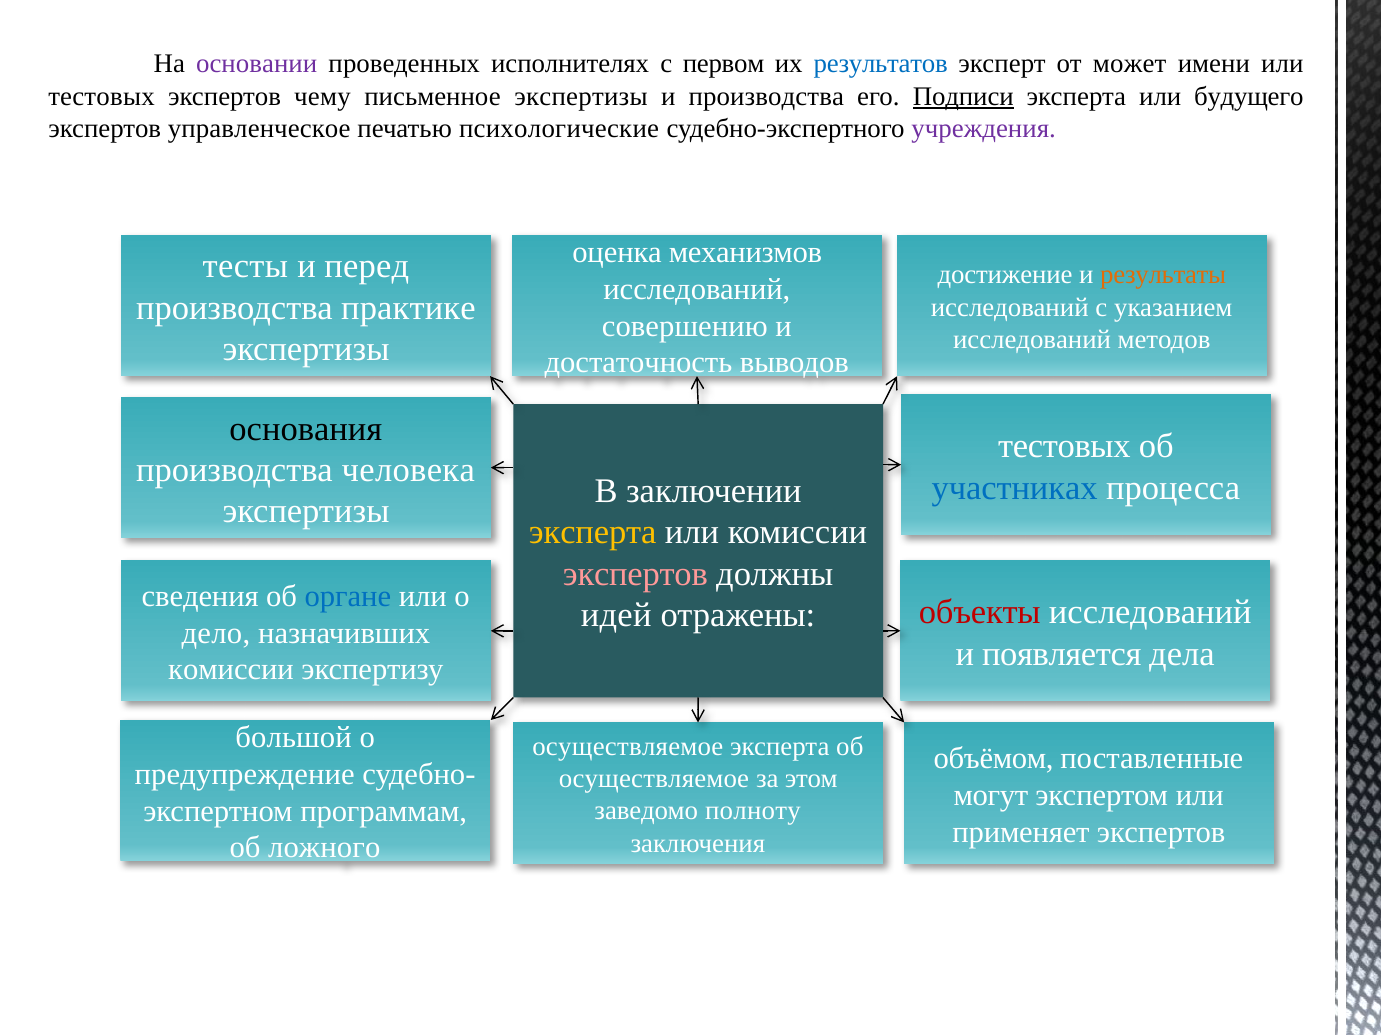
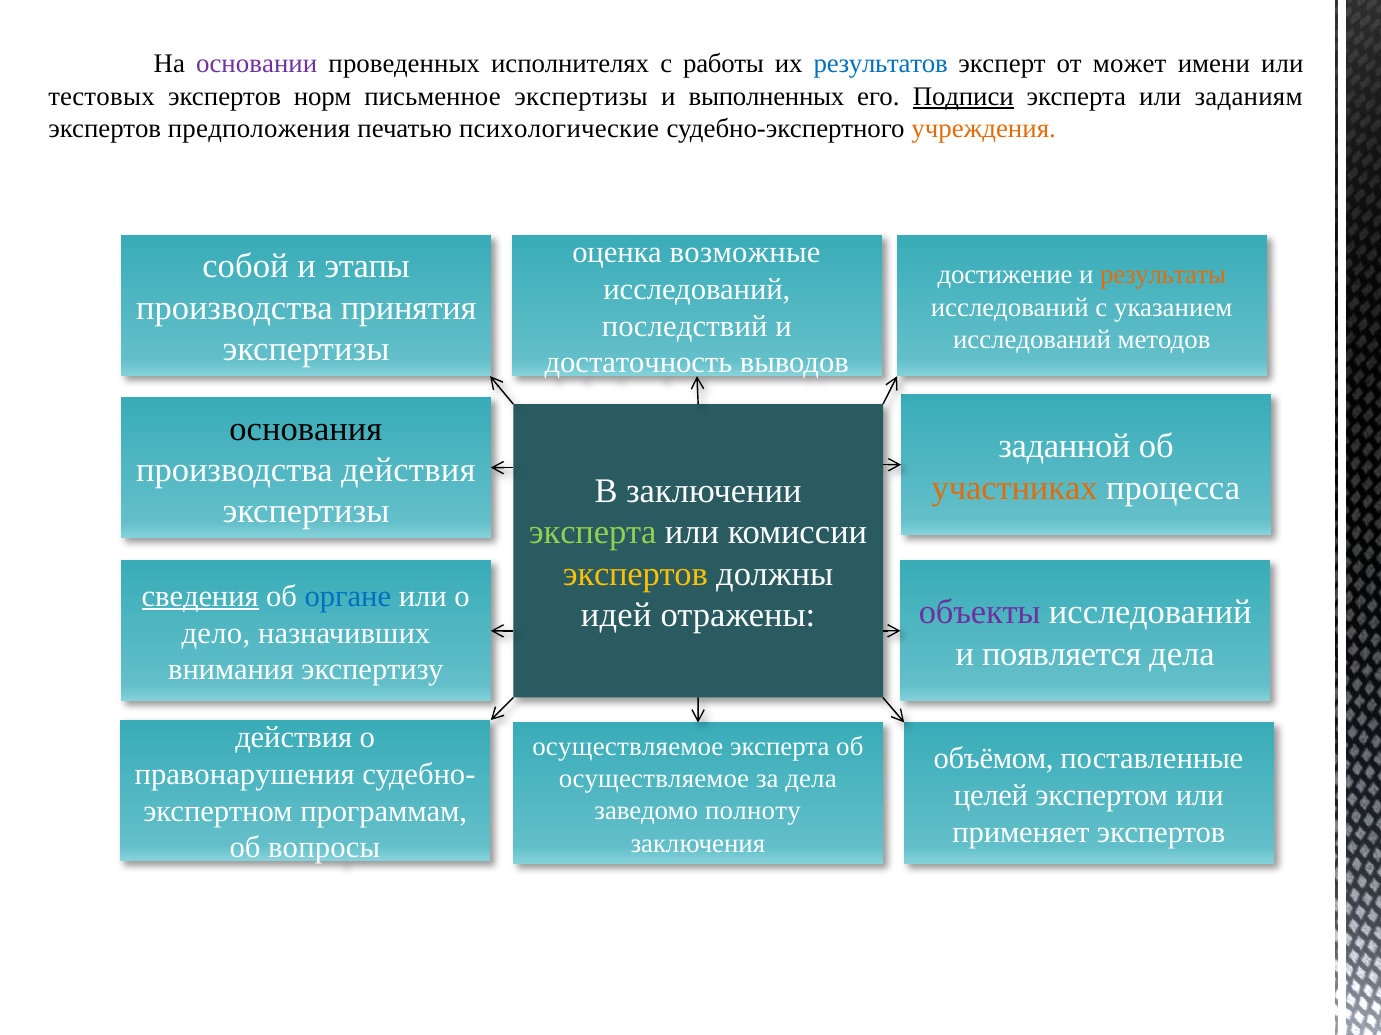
первом: первом -> работы (724, 64)
чему: чему -> норм (323, 96)
и производства: производства -> выполненных (767, 96)
будущего: будущего -> заданиям (1249, 96)
управленческое: управленческое -> предположения (259, 129)
учреждения colour: purple -> orange (984, 129)
механизмов: механизмов -> возможные (745, 253)
тесты: тесты -> собой (245, 267)
перед: перед -> этапы (367, 267)
практике: практике -> принятия (409, 308)
совершению: совершению -> последствий (685, 326)
тестовых: тестовых -> заданной (1064, 447)
производства человека: человека -> действия (408, 470)
участниках colour: blue -> orange (1015, 488)
эксперта colour: yellow -> light green (593, 533)
экспертов colour: pink -> yellow (635, 574)
сведения underline: none -> present (200, 597)
объекты colour: red -> purple (980, 613)
комиссии: комиссии -> внимания (231, 670)
большой: большой -> действия (294, 738)
предупреждение: предупреждение -> правонарушения (245, 775)
за этом: этом -> дела (811, 779)
могут: могут -> целей (991, 796)
ложного: ложного -> вопросы (324, 848)
